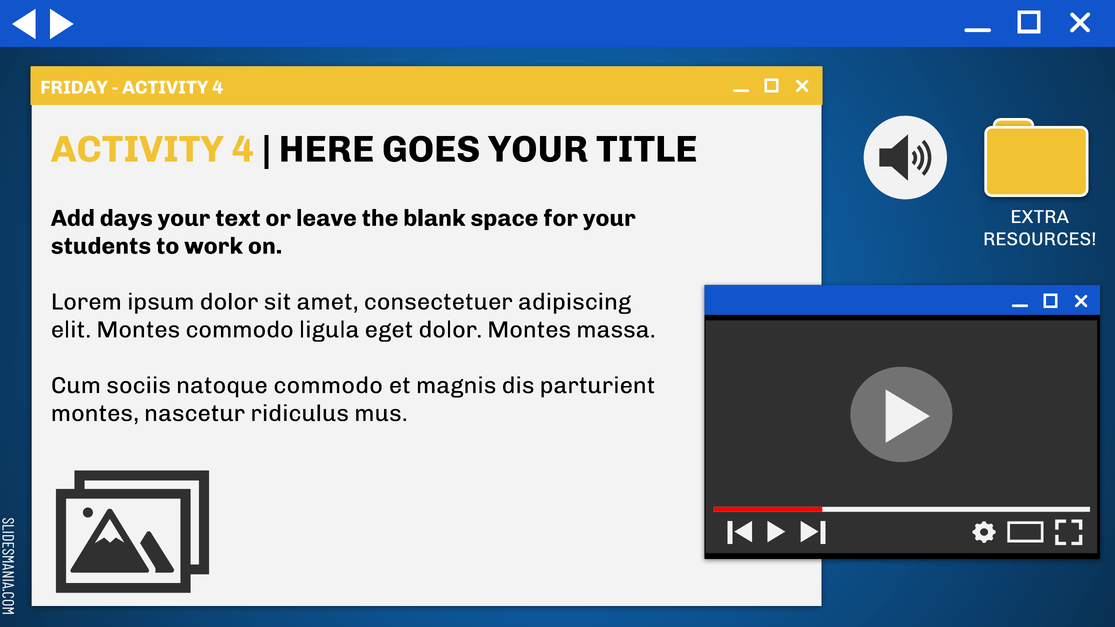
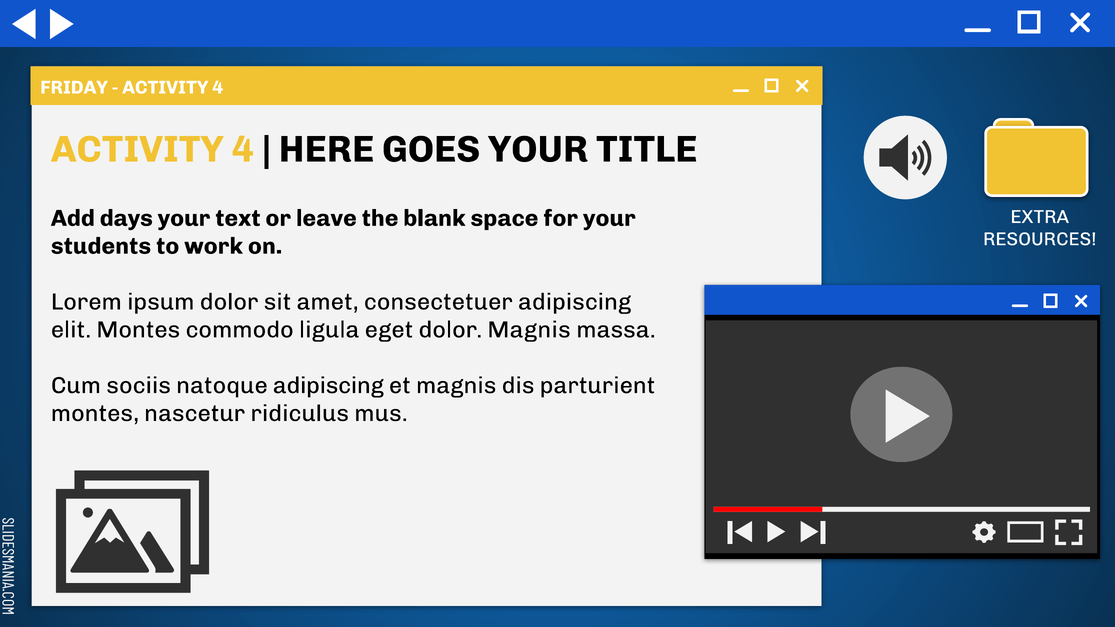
dolor Montes: Montes -> Magnis (529, 330)
natoque commodo: commodo -> adipiscing (328, 386)
